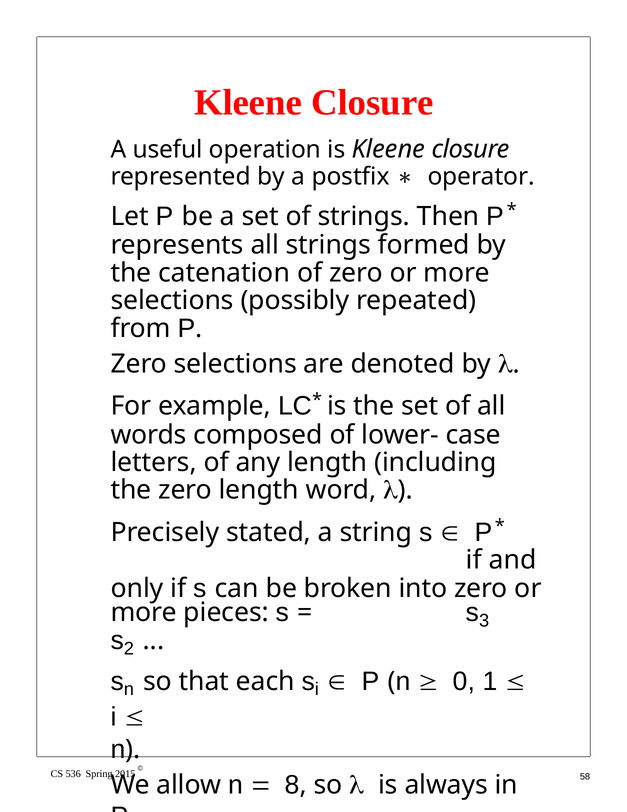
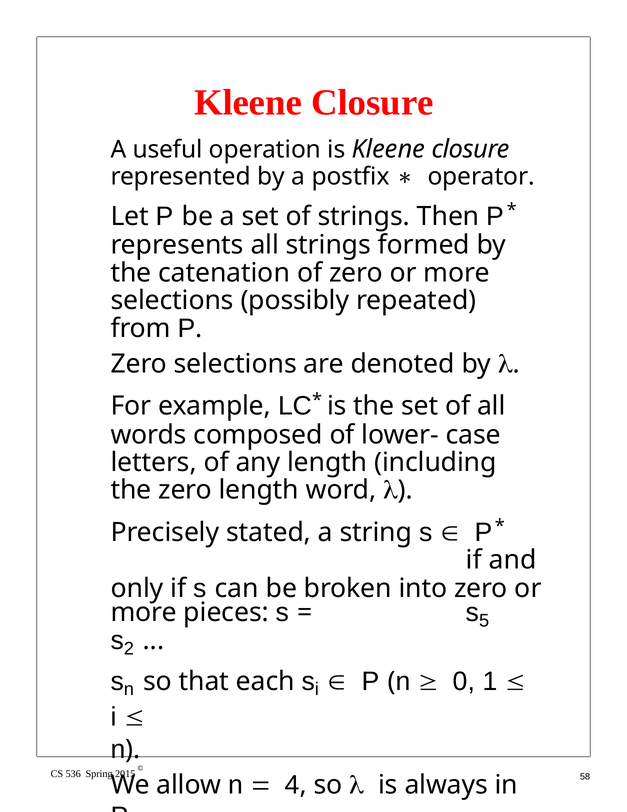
3: 3 -> 5 (484, 620)
8: 8 -> 4 (292, 784)
